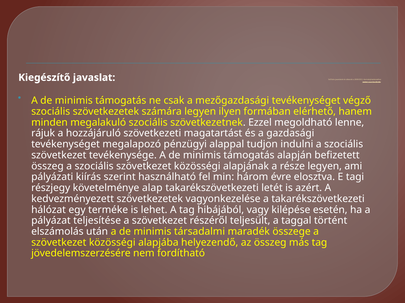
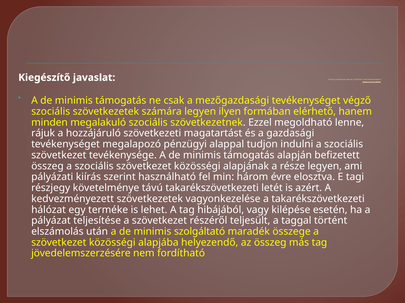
alap: alap -> távú (152, 188)
társadalmi: társadalmi -> szolgáltató (200, 232)
